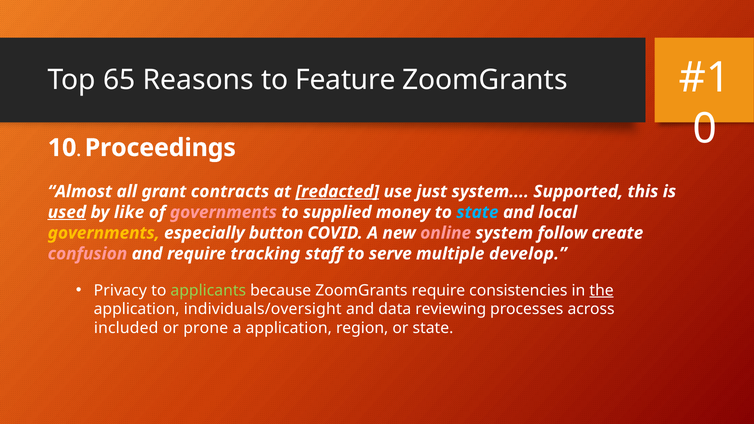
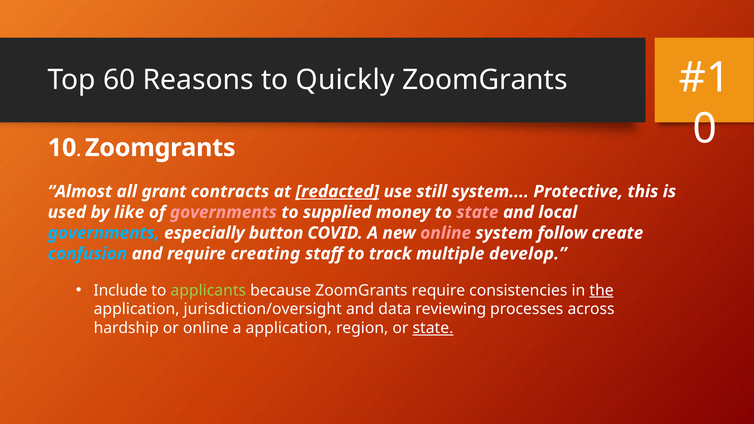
65: 65 -> 60 (119, 80)
Feature: Feature -> Quickly (345, 80)
Proceedings: Proceedings -> Zoomgrants (160, 148)
just: just -> still (432, 192)
Supported: Supported -> Protective (578, 192)
used underline: present -> none (67, 212)
state colour: light blue -> pink (477, 212)
governments colour: yellow -> light blue (104, 233)
confusion colour: pink -> light blue (87, 254)
tracking: tracking -> creating (265, 254)
serve: serve -> track (390, 254)
Privacy: Privacy -> Include (120, 290)
individuals/oversight: individuals/oversight -> jurisdiction/oversight (263, 309)
included: included -> hardship (126, 328)
or prone: prone -> online (206, 328)
state underline: none -> present (433, 328)
